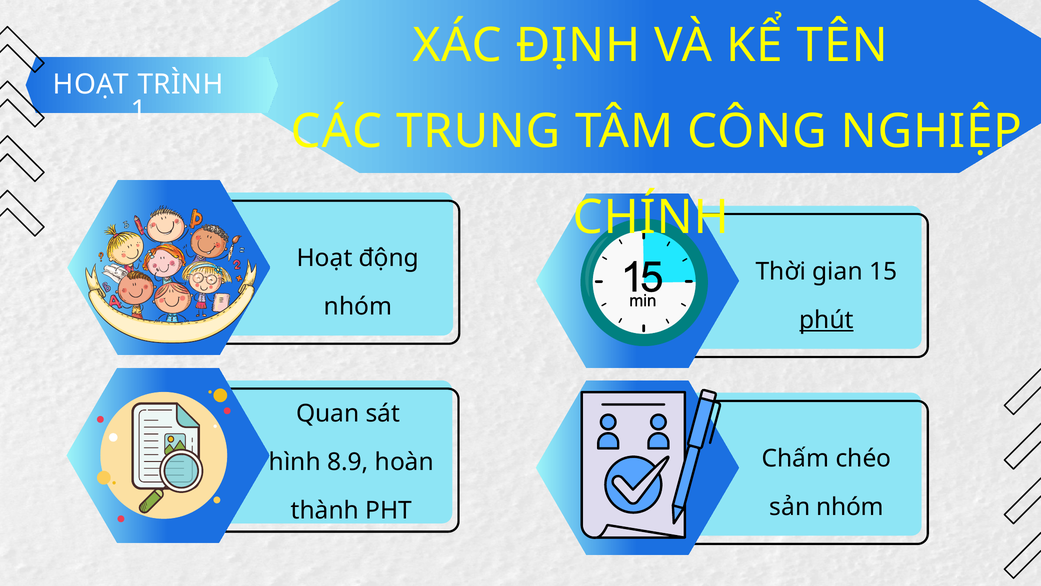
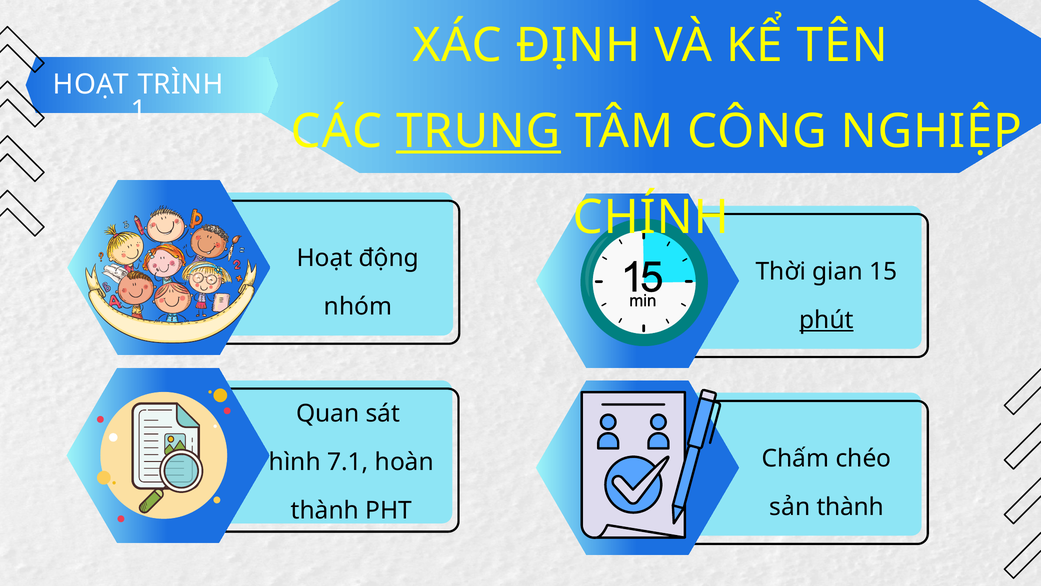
TRUNG underline: none -> present (478, 131)
8.9: 8.9 -> 7.1 (348, 462)
sản nhóm: nhóm -> thành (850, 507)
